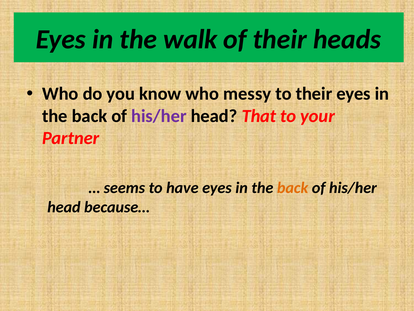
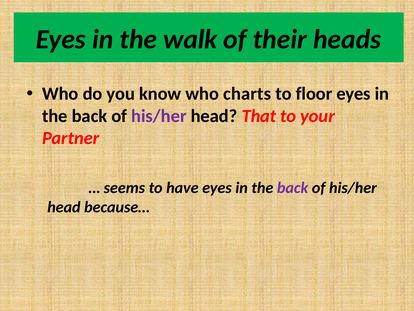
messy: messy -> charts (247, 94)
to their: their -> floor (314, 94)
back colour: orange -> purple (293, 187)
